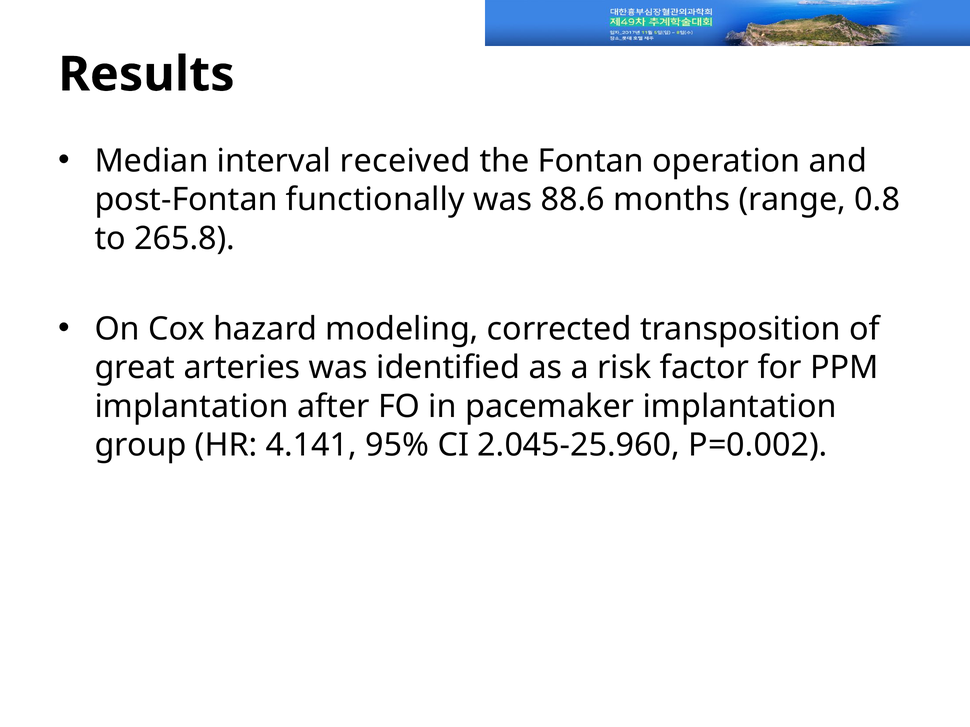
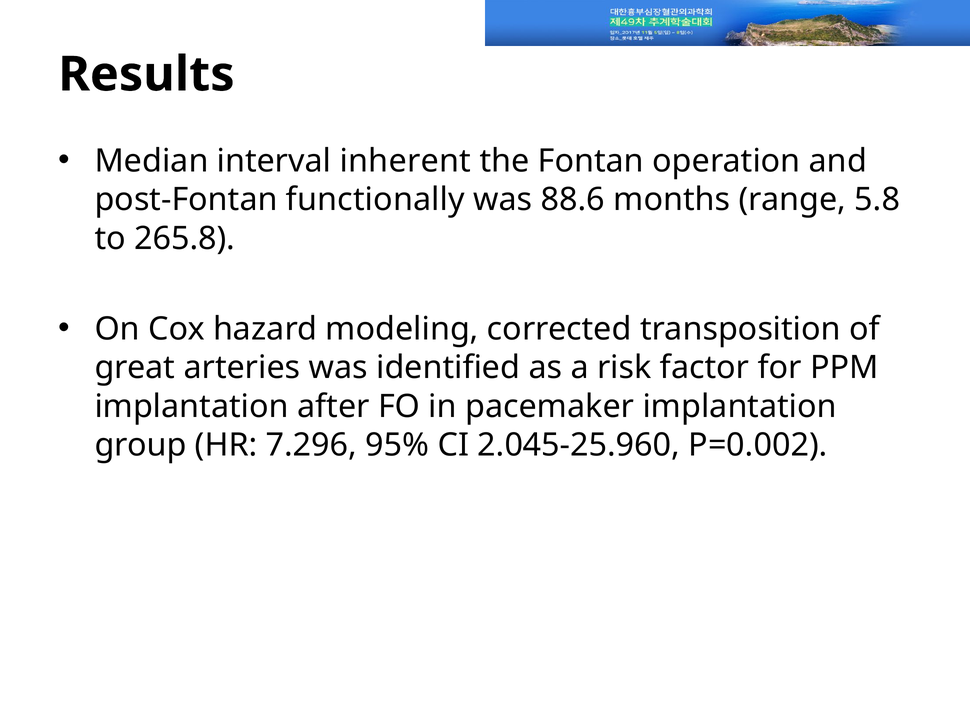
received: received -> inherent (405, 161)
0.8: 0.8 -> 5.8 (877, 200)
4.141: 4.141 -> 7.296 (311, 446)
